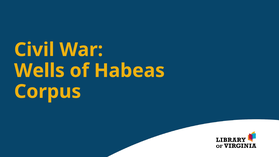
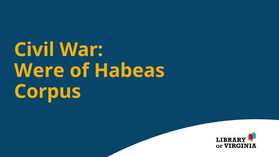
Wells: Wells -> Were (39, 71)
